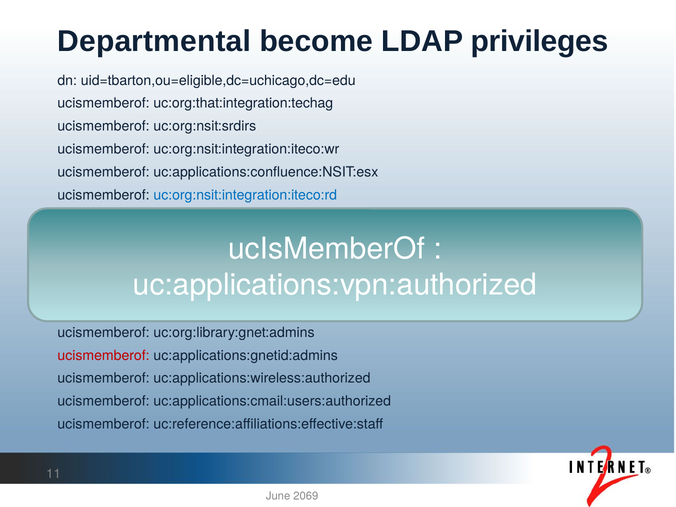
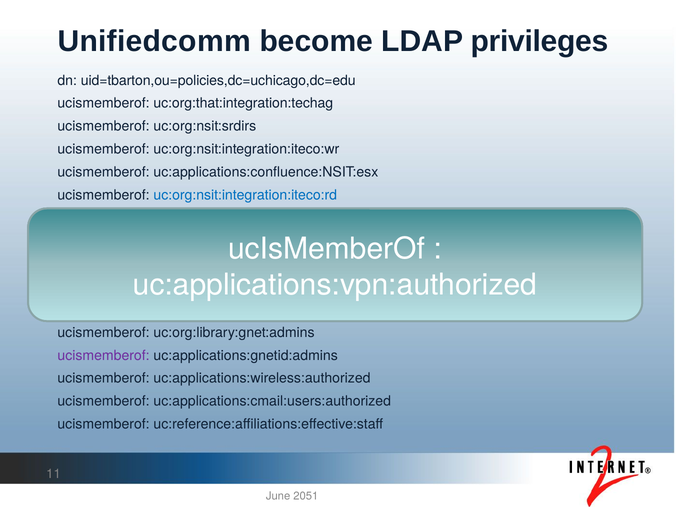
Departmental: Departmental -> Unifiedcomm (154, 42)
uid=tbarton,ou=eligible,dc=uchicago,dc=edu: uid=tbarton,ou=eligible,dc=uchicago,dc=edu -> uid=tbarton,ou=policies,dc=uchicago,dc=edu (218, 80)
ucismemberof colour: red -> purple (104, 355)
2069: 2069 -> 2051 (306, 496)
